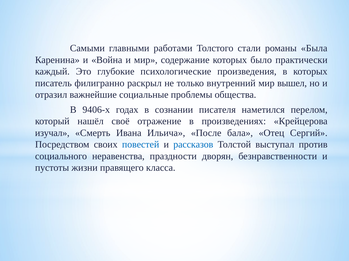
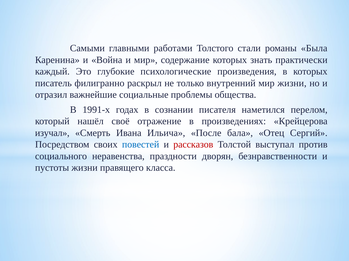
было: было -> знать (261, 60)
мир вышел: вышел -> жизни (292, 83)
9406-х: 9406-х -> 1991-х (96, 110)
рассказов colour: blue -> red (193, 145)
